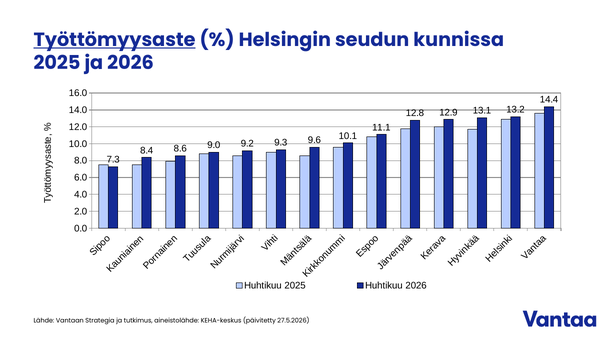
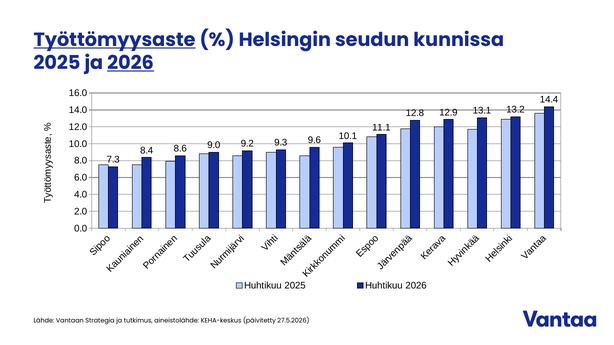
2026 underline: none -> present (131, 63)
